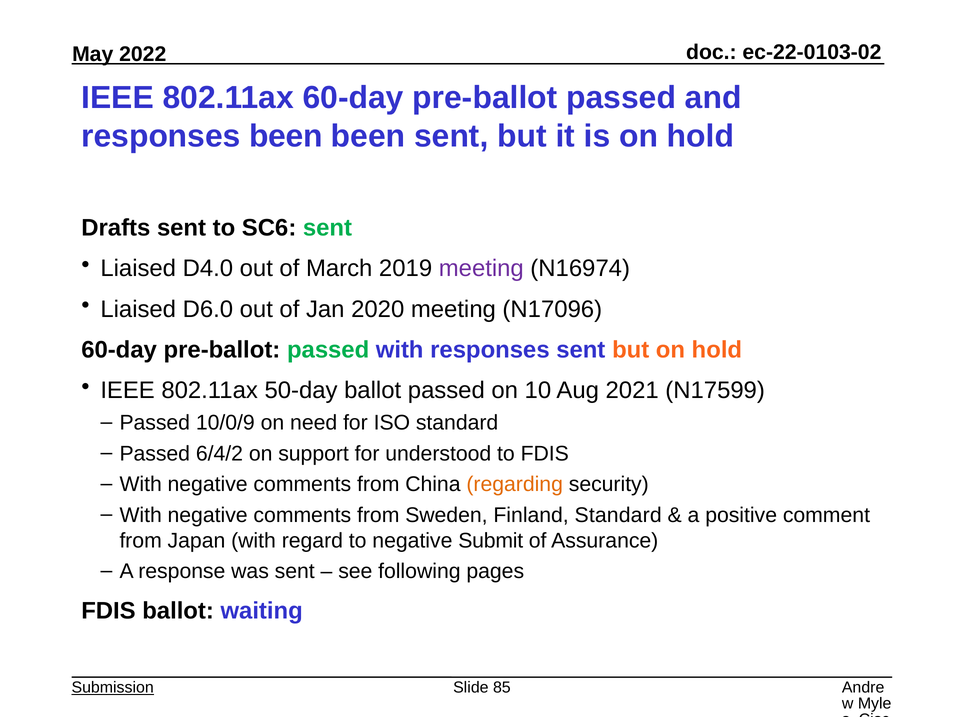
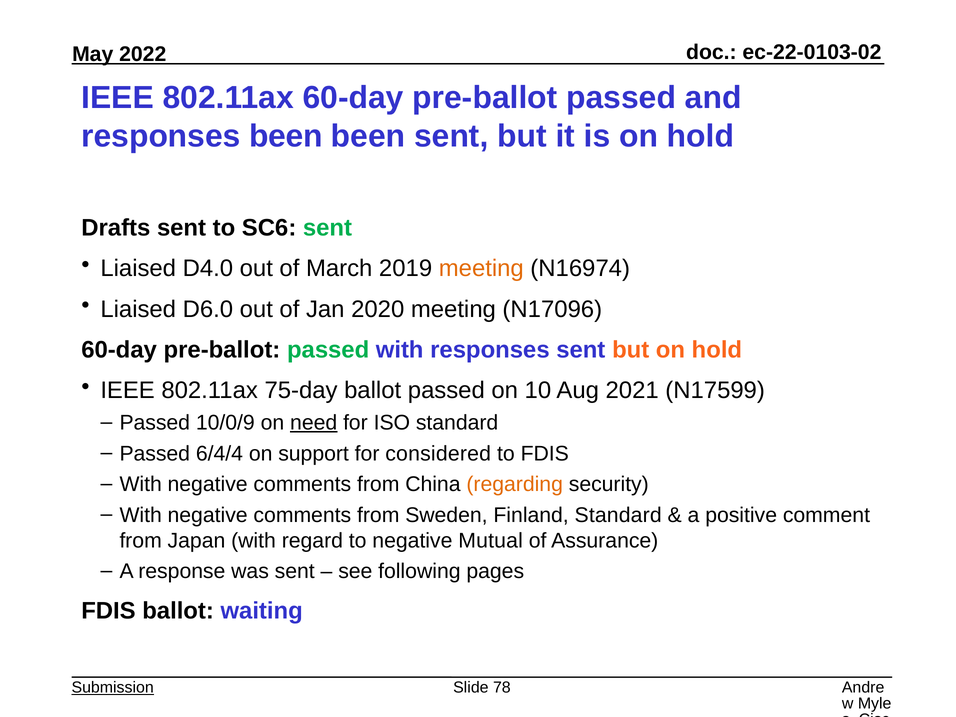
meeting colour: purple -> orange (481, 269)
50-day: 50-day -> 75-day (301, 391)
need underline: none -> present (314, 423)
6/4/2: 6/4/2 -> 6/4/4 (219, 454)
understood: understood -> considered (438, 454)
Submit: Submit -> Mutual (491, 541)
85: 85 -> 78 (502, 688)
